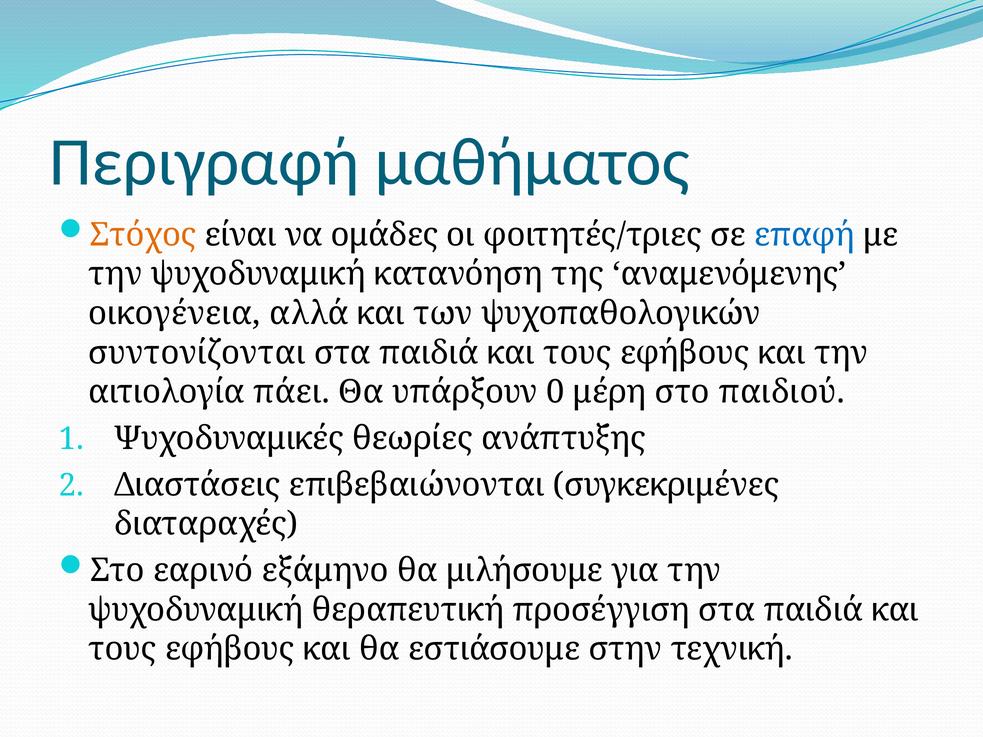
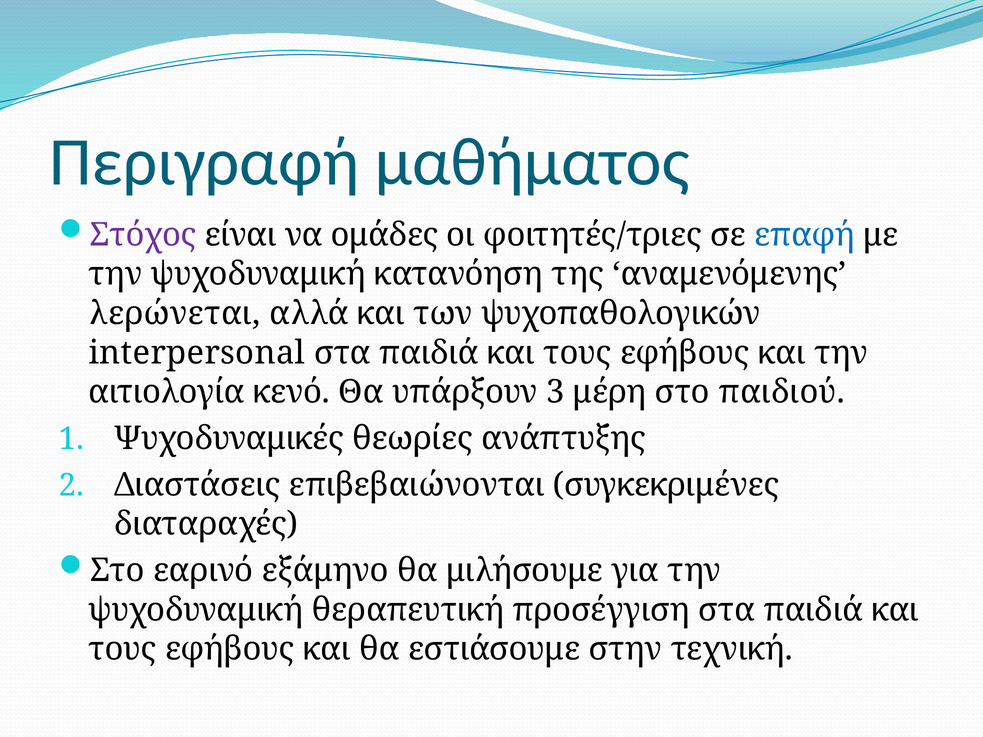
Στόχος colour: orange -> purple (143, 235)
οικογένεια: οικογένεια -> λερώνεται (174, 313)
συντονίζονται: συντονίζονται -> interpersonal (197, 353)
πάει: πάει -> κενό (292, 392)
0: 0 -> 3 (555, 392)
